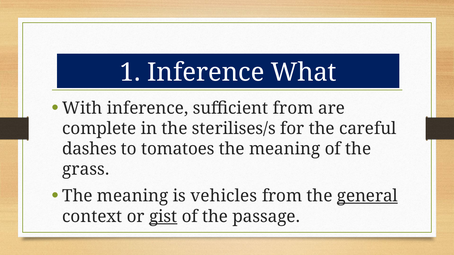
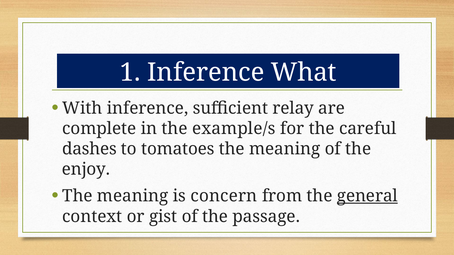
sufficient from: from -> relay (293, 108)
sterilises/s: sterilises/s -> example/s (234, 129)
grass: grass -> enjoy (86, 170)
vehicles: vehicles -> concern (224, 196)
gist underline: present -> none (163, 217)
